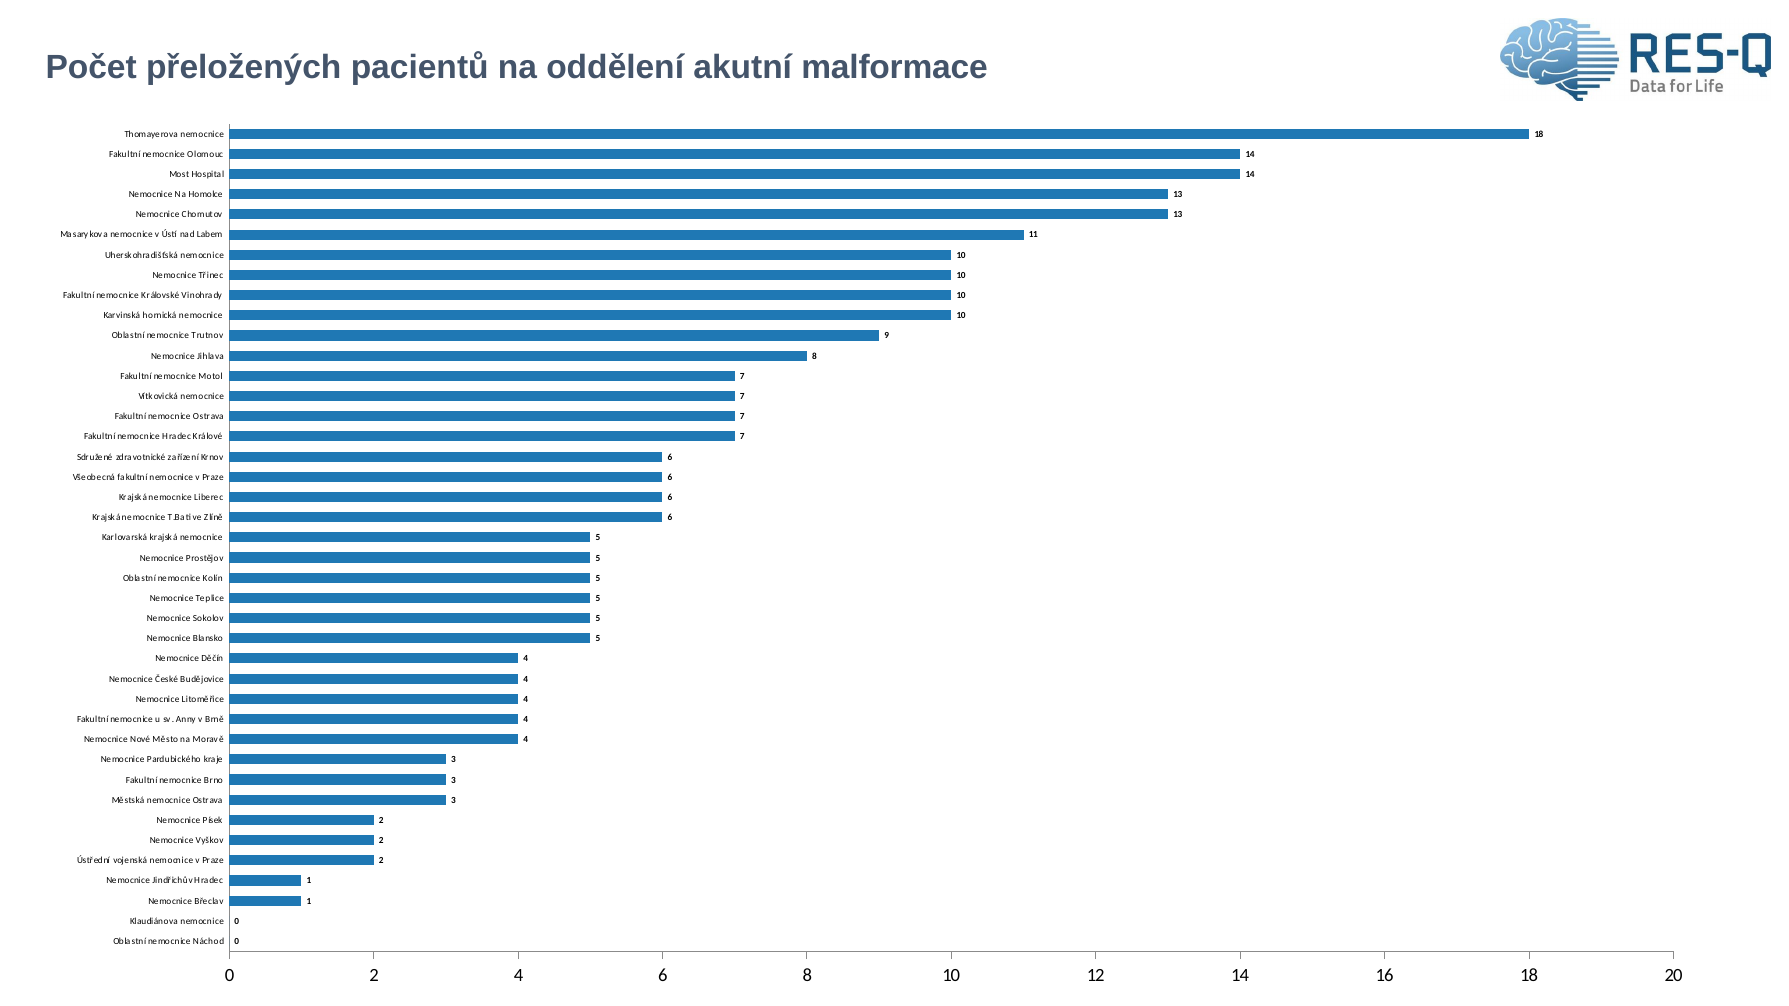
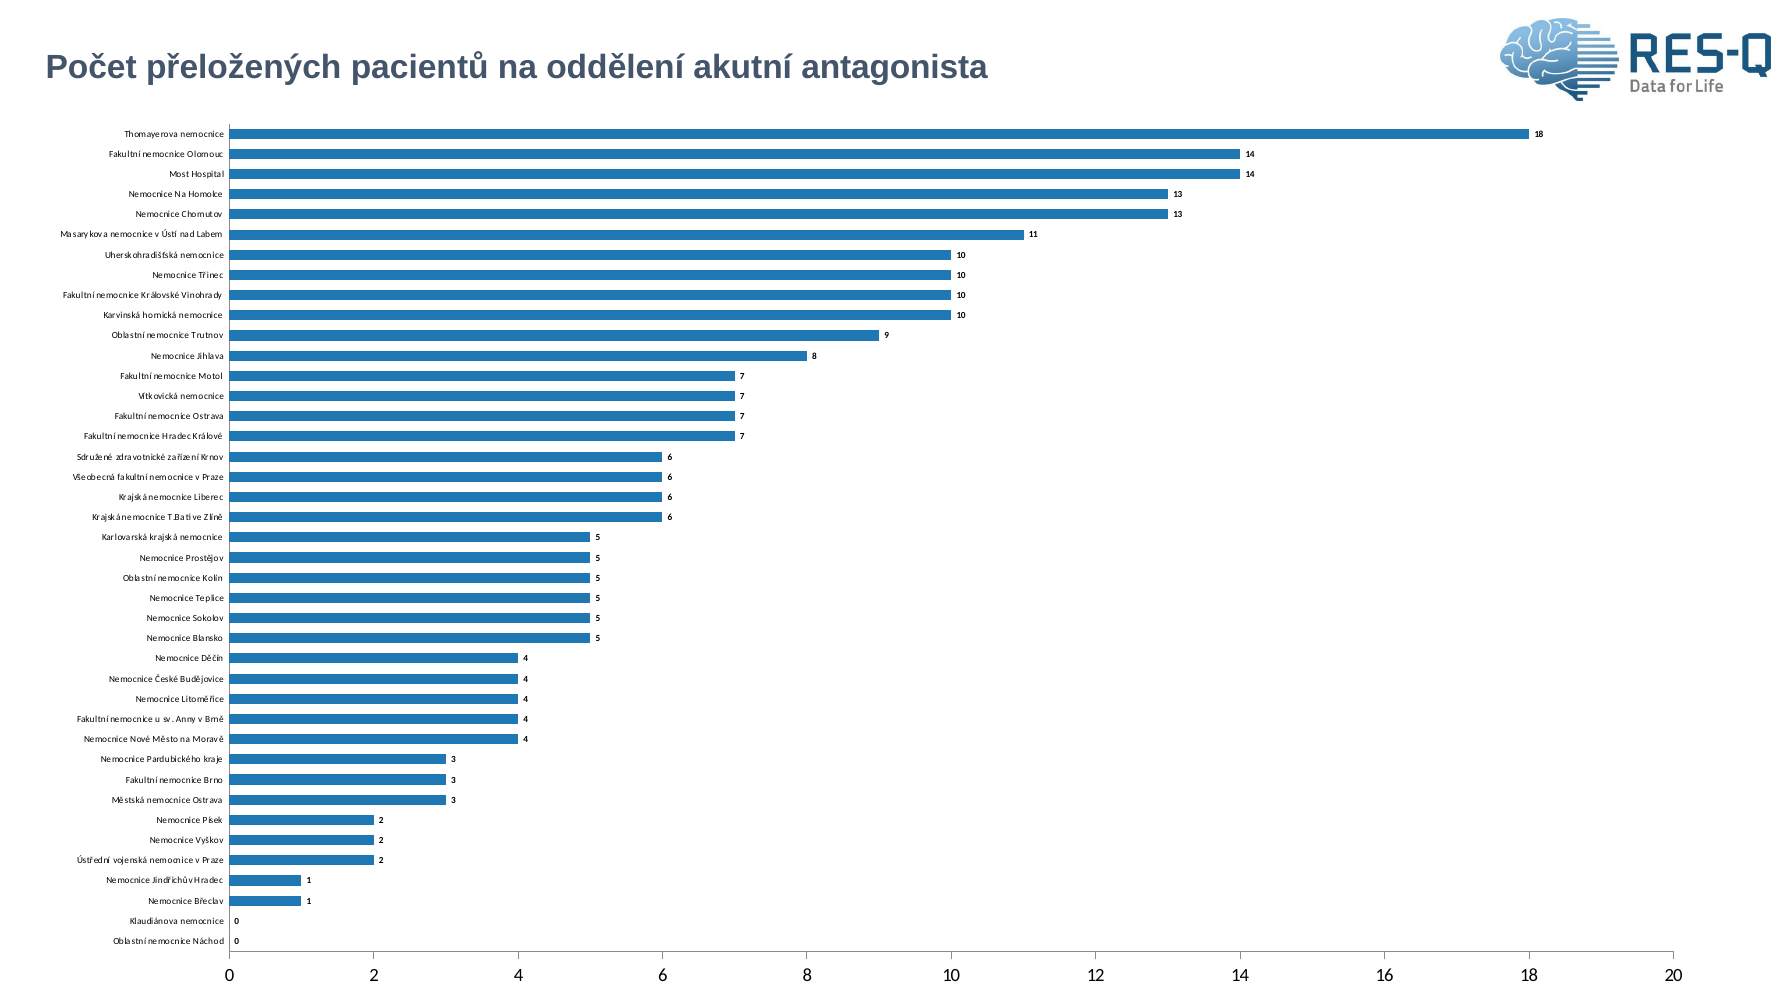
malformace: malformace -> antagonista (895, 68)
